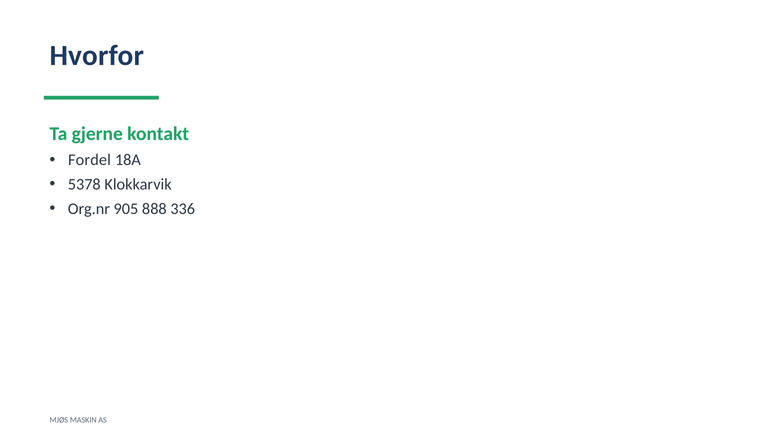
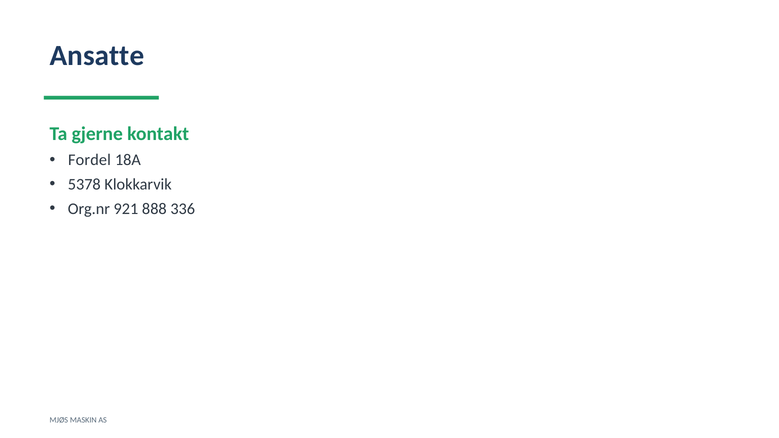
Hvorfor: Hvorfor -> Ansatte (97, 56)
905: 905 -> 921 (126, 209)
